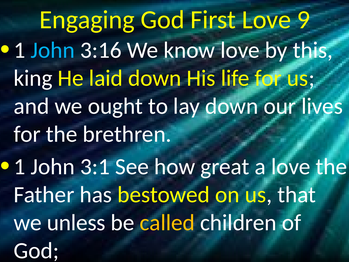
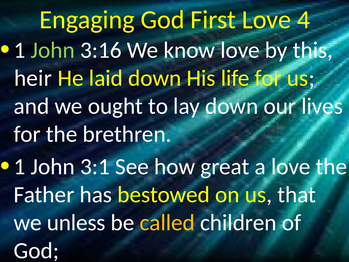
9: 9 -> 4 (304, 20)
John colour: light blue -> light green (53, 50)
king: king -> heir (33, 78)
